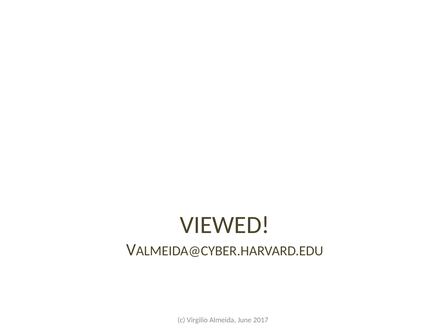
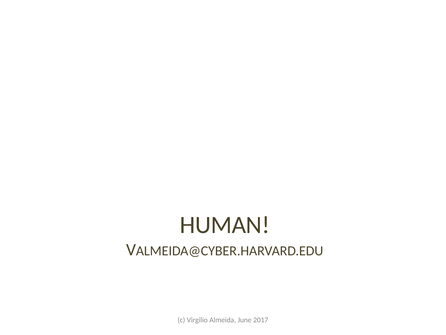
VIEWED: VIEWED -> HUMAN (225, 224)
